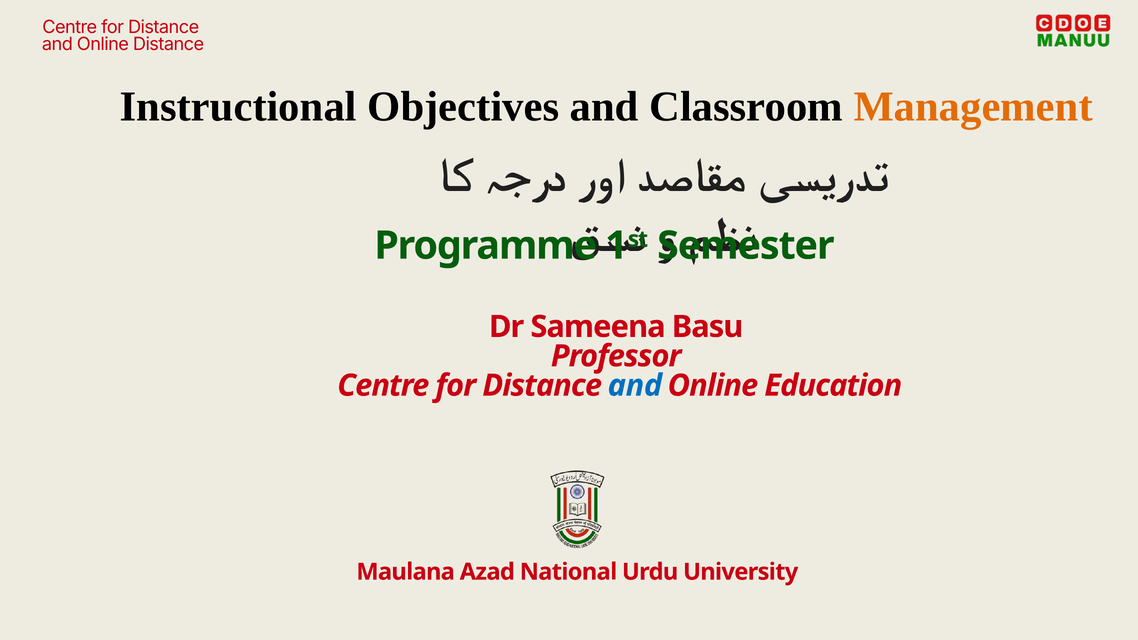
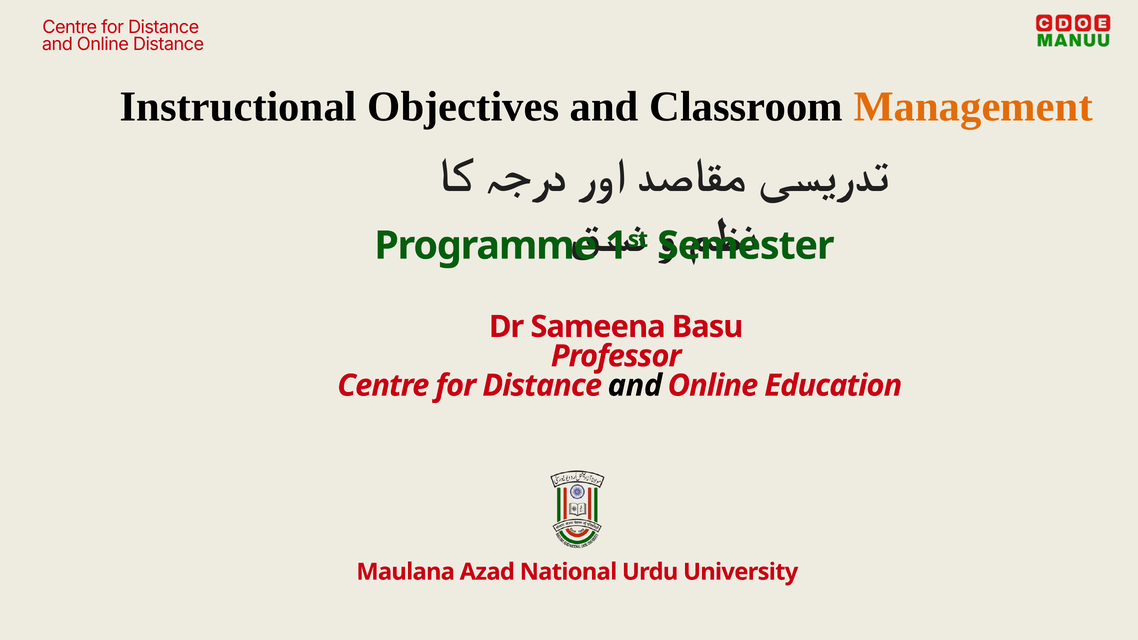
and colour: blue -> black (635, 386)
